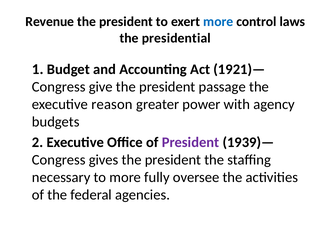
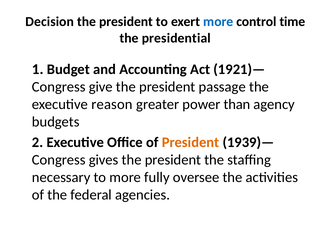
Revenue: Revenue -> Decision (50, 22)
laws: laws -> time (292, 22)
with: with -> than (237, 104)
President colour: purple -> orange (191, 142)
